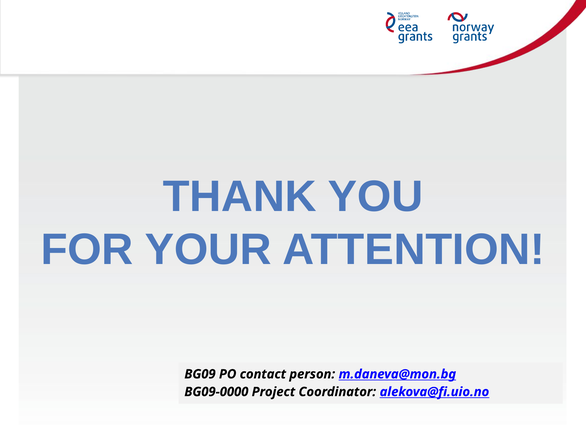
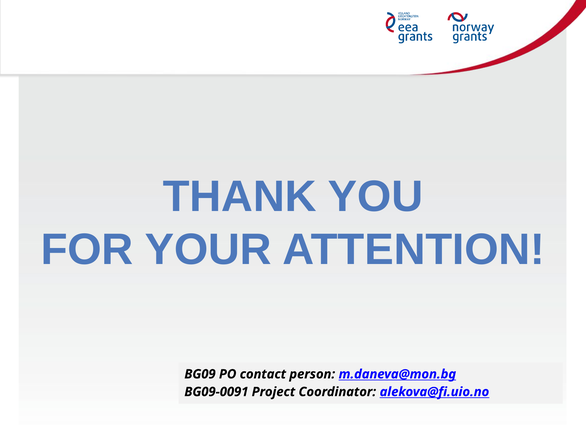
BG09-0000: BG09-0000 -> BG09-0091 (216, 391)
